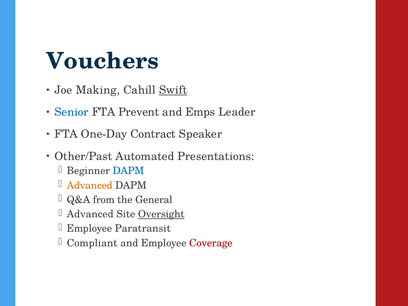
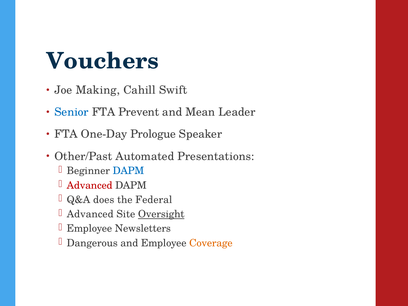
Swift underline: present -> none (173, 90)
Emps: Emps -> Mean (200, 112)
Contract: Contract -> Prologue (153, 134)
Advanced colour: orange -> red (90, 185)
from: from -> does (104, 200)
General: General -> Federal (154, 200)
Paratransit: Paratransit -> Newsletters (143, 229)
Compliant: Compliant -> Dangerous (92, 243)
Coverage colour: red -> orange (211, 243)
